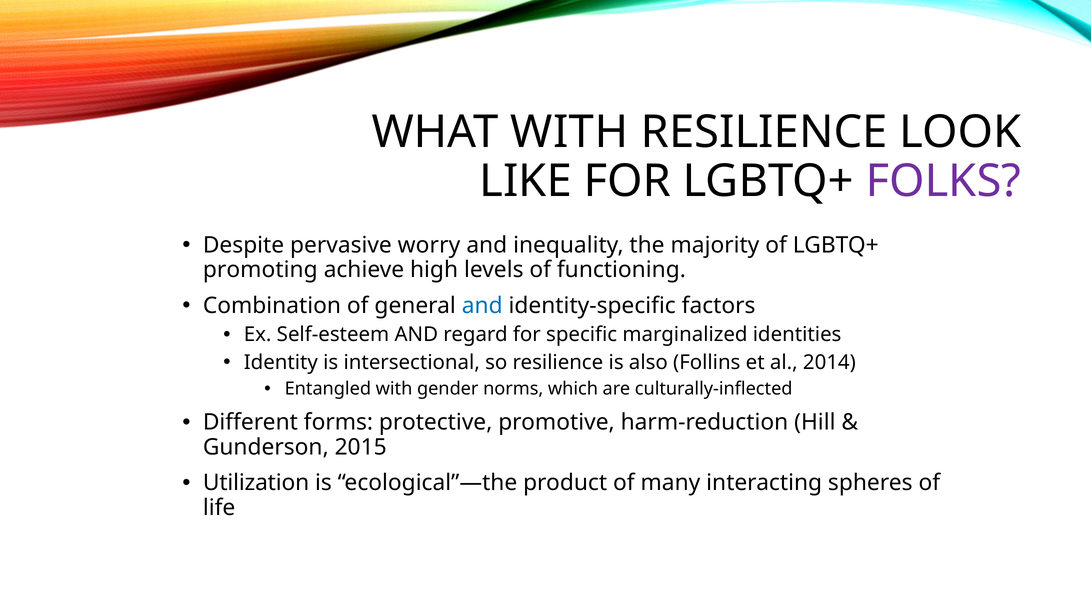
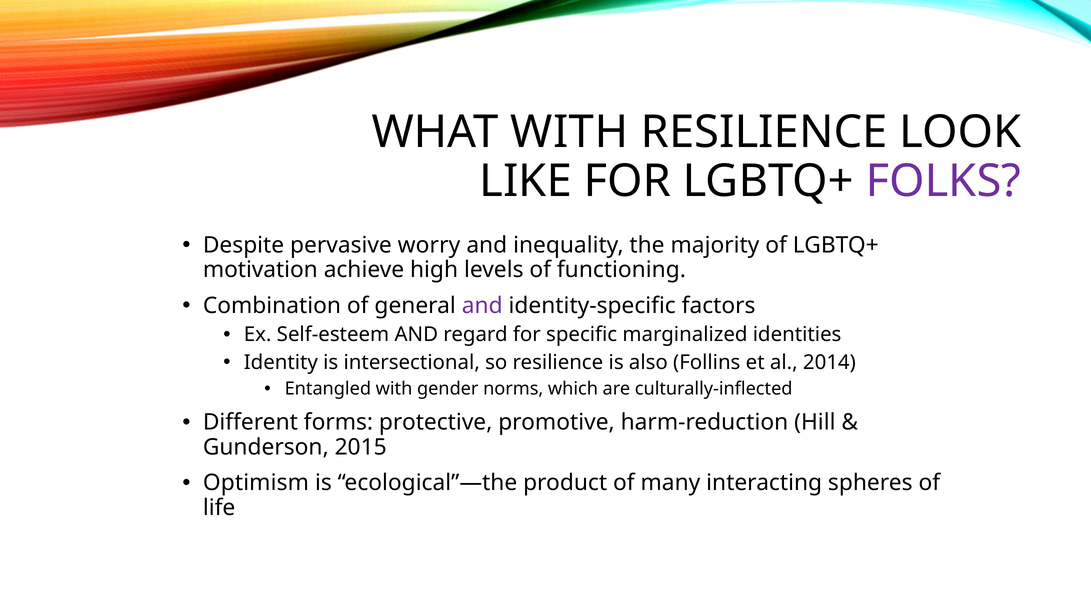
promoting: promoting -> motivation (260, 270)
and colour: blue -> purple (482, 305)
Utilization: Utilization -> Optimism (256, 483)
